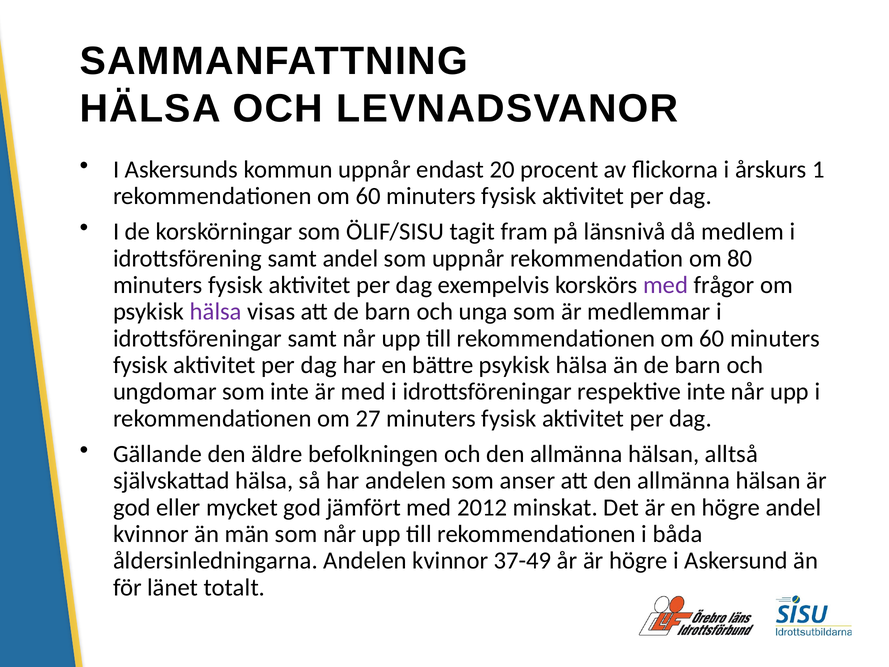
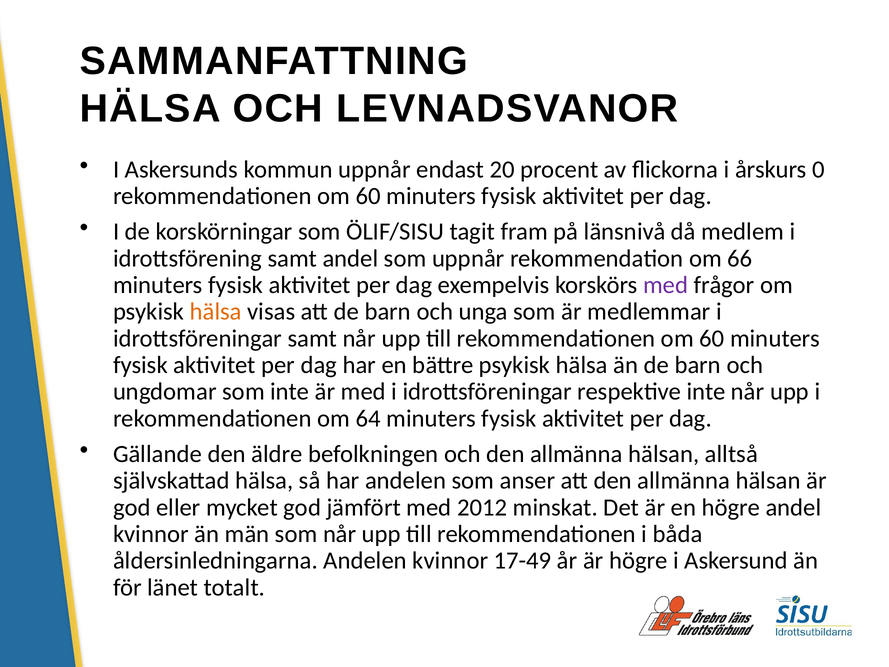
1: 1 -> 0 (818, 169)
80: 80 -> 66 (740, 258)
hälsa colour: purple -> orange (216, 312)
27: 27 -> 64 (368, 418)
37-49: 37-49 -> 17-49 (523, 561)
